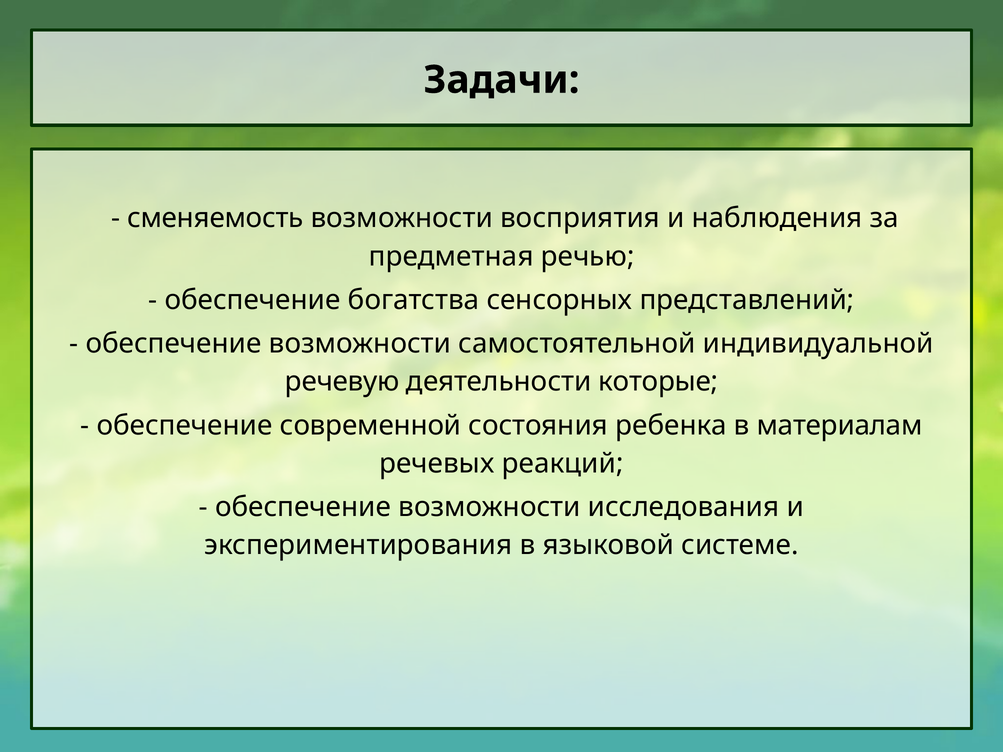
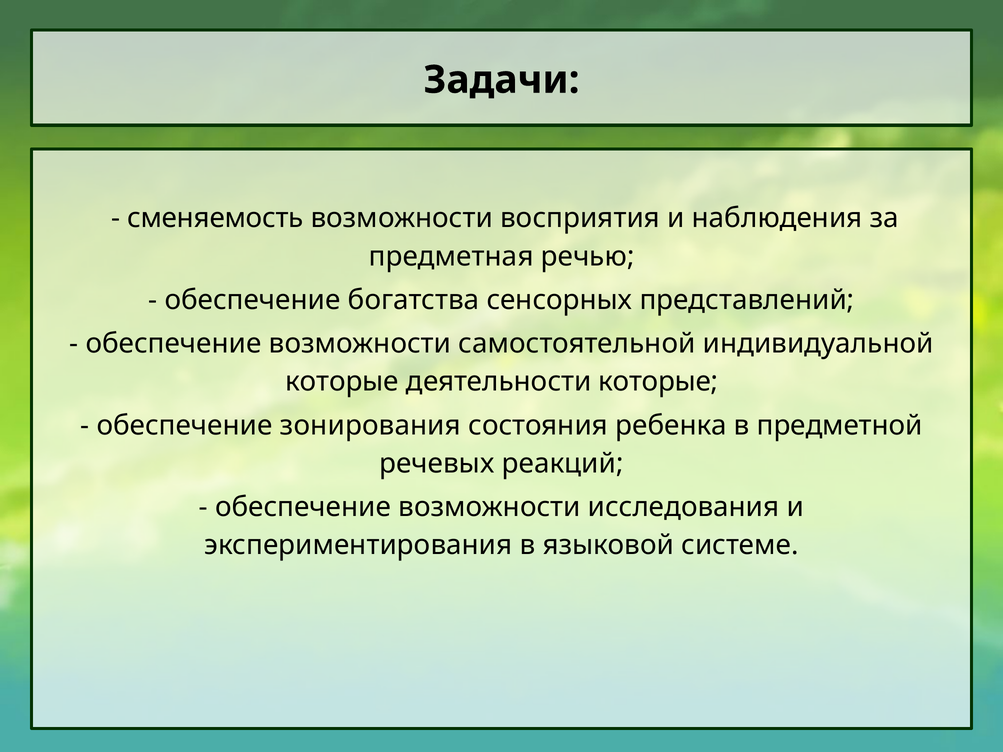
речевую: речевую -> которые (342, 382)
современной: современной -> зонирования (370, 426)
материалам: материалам -> предметной (840, 426)
